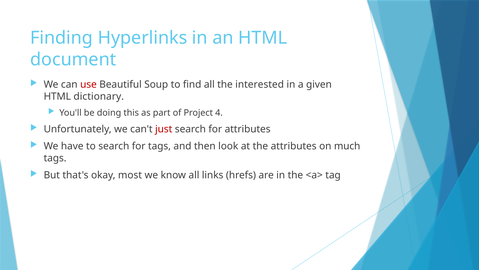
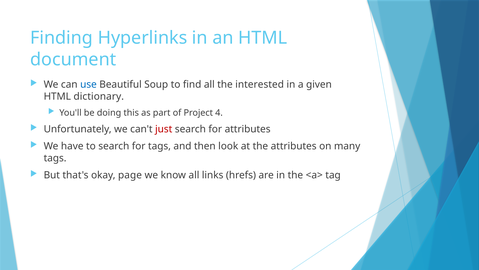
use colour: red -> blue (88, 84)
much: much -> many (347, 146)
most: most -> page (130, 175)
